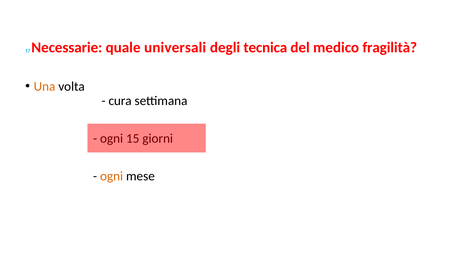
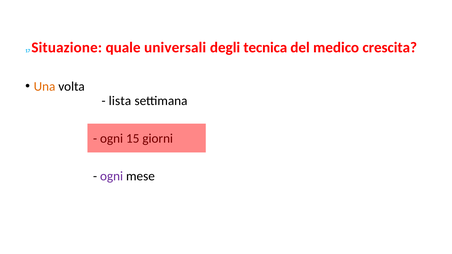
Necessarie: Necessarie -> Situazione (67, 48)
fragilità: fragilità -> crescita (390, 48)
cura: cura -> lista (120, 101)
ogni colour: orange -> purple (112, 176)
